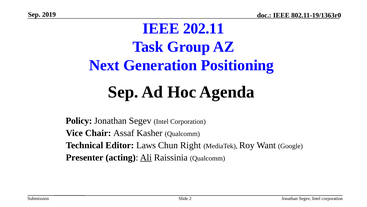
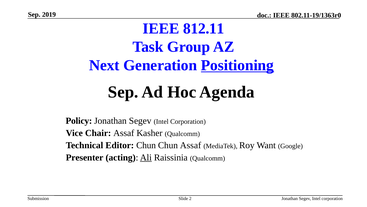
202.11: 202.11 -> 812.11 (204, 28)
Positioning underline: none -> present (237, 65)
Editor Laws: Laws -> Chun (146, 145)
Chun Right: Right -> Assaf (191, 145)
